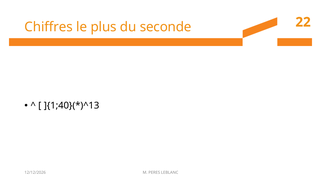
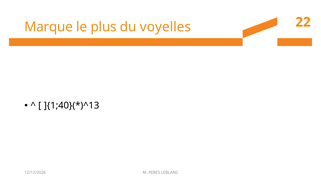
Chiffres: Chiffres -> Marque (49, 27)
seconde: seconde -> voyelles (166, 27)
